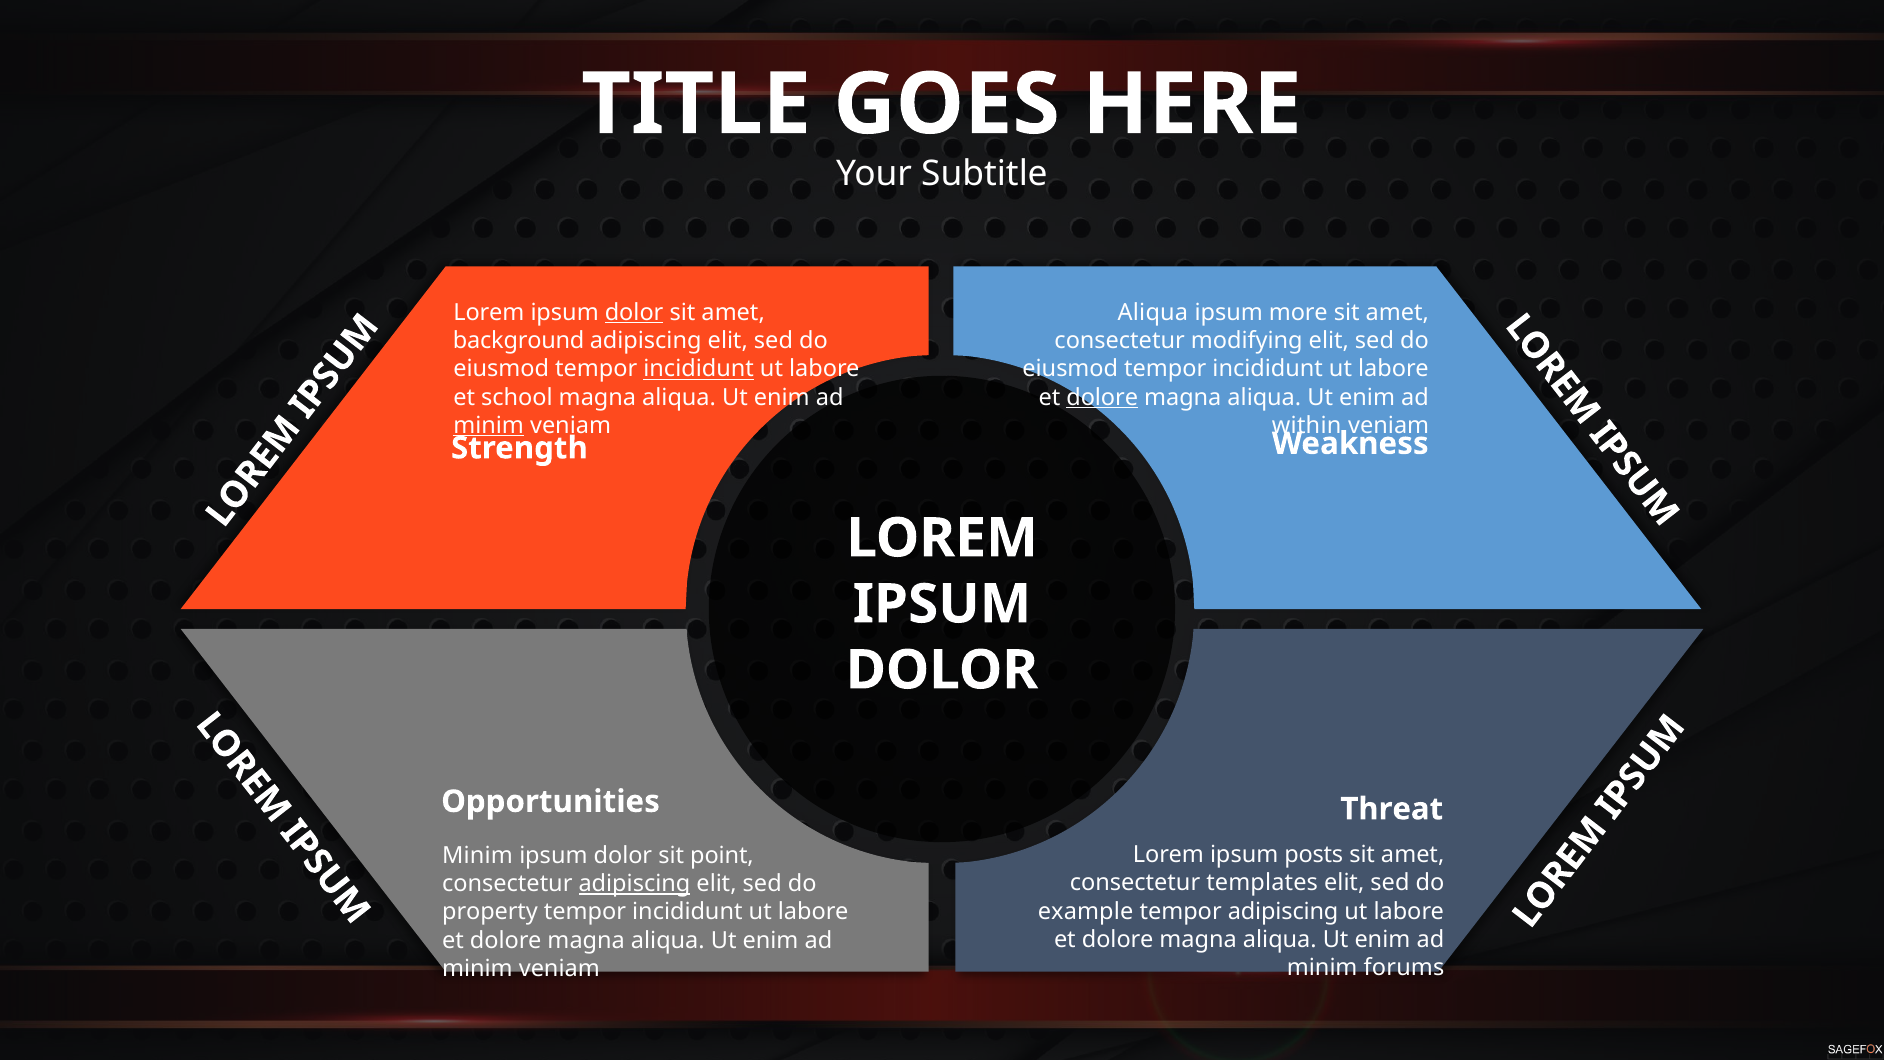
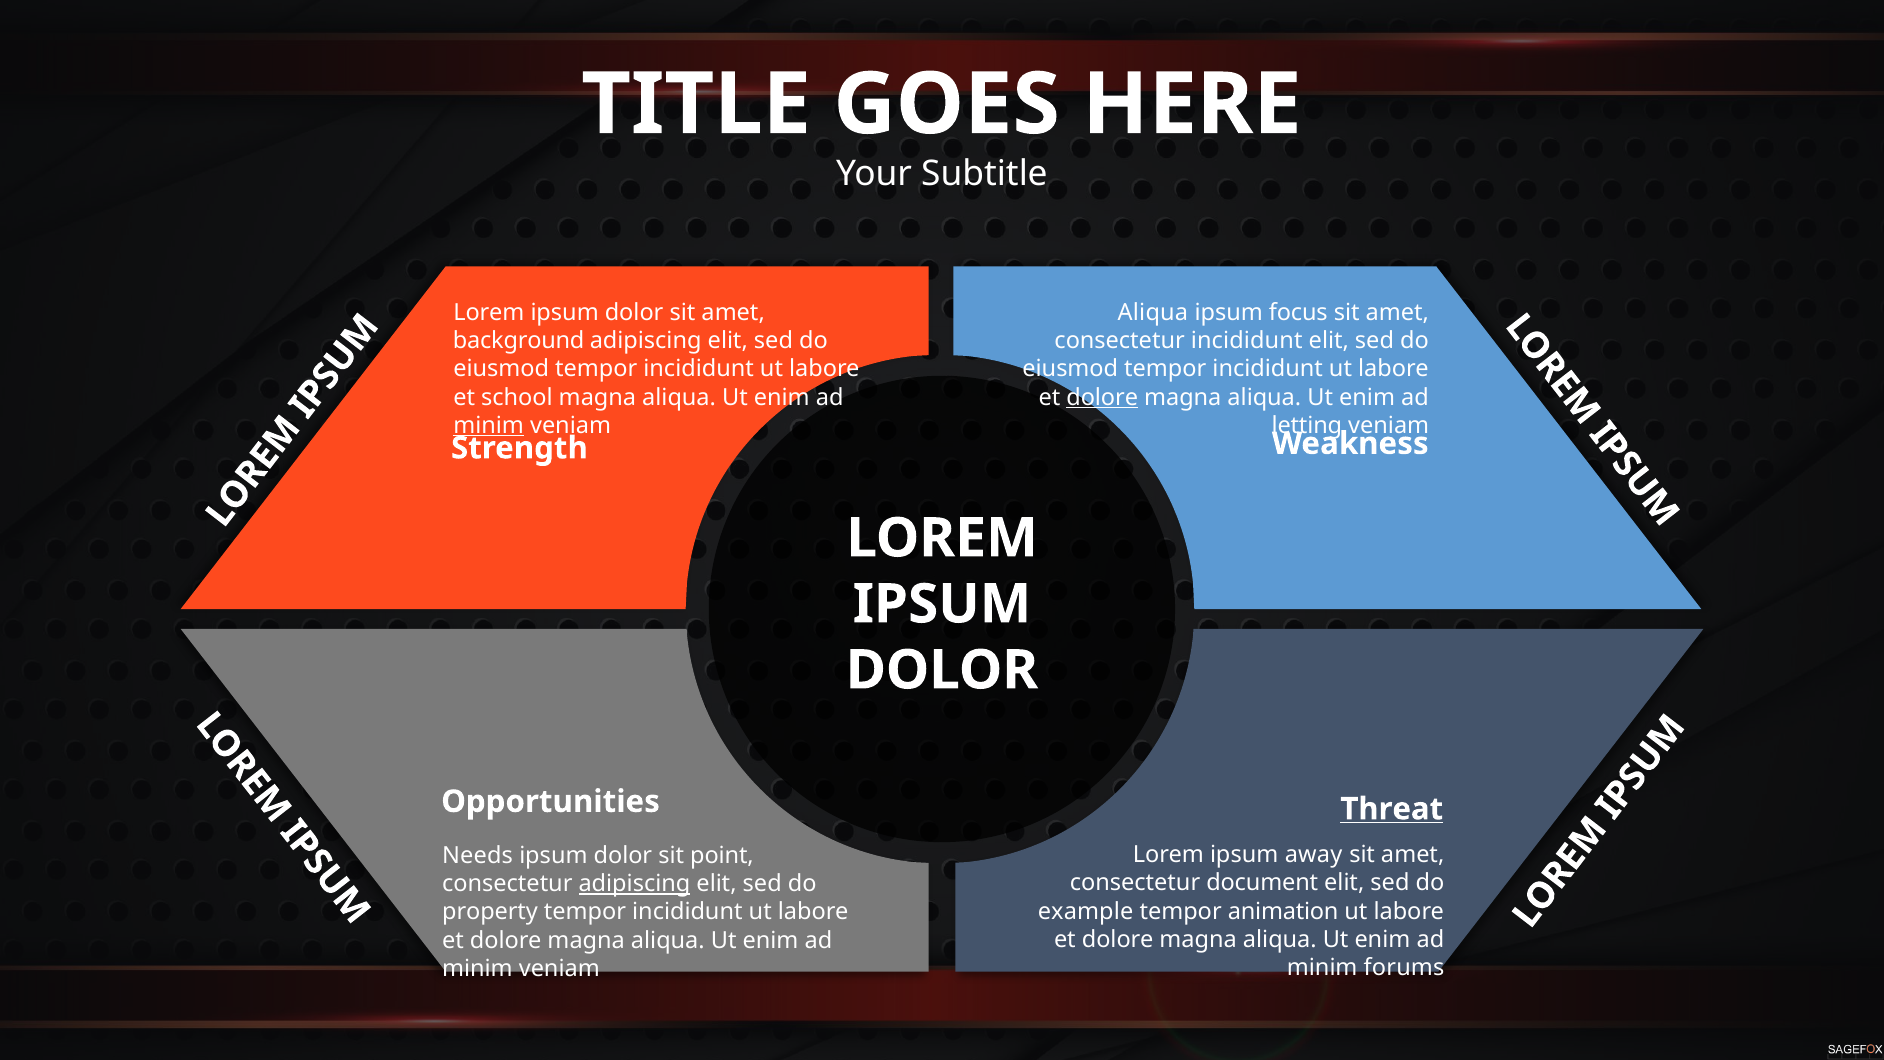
dolor underline: present -> none (634, 312)
more: more -> focus (1298, 312)
consectetur modifying: modifying -> incididunt (1247, 341)
incididunt underline: present -> none (699, 369)
within: within -> letting (1307, 426)
Threat underline: none -> present (1392, 809)
posts: posts -> away (1314, 855)
Minim: Minim -> Needs (478, 855)
templates: templates -> document (1262, 883)
tempor adipiscing: adipiscing -> animation (1283, 911)
